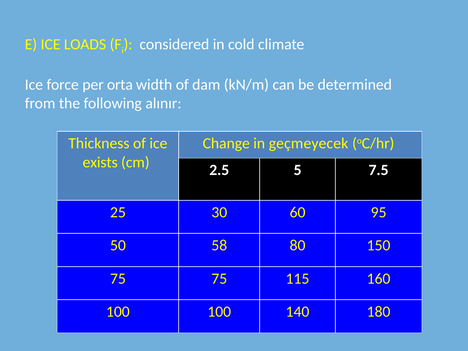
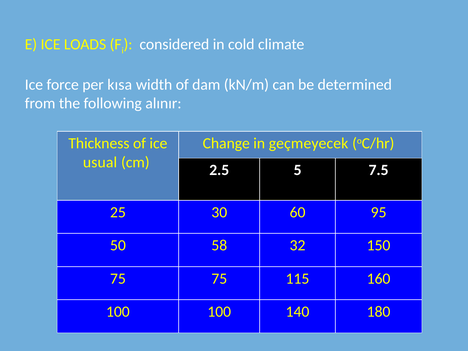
orta: orta -> kısa (120, 85)
exists: exists -> usual (100, 162)
80: 80 -> 32 (298, 245)
